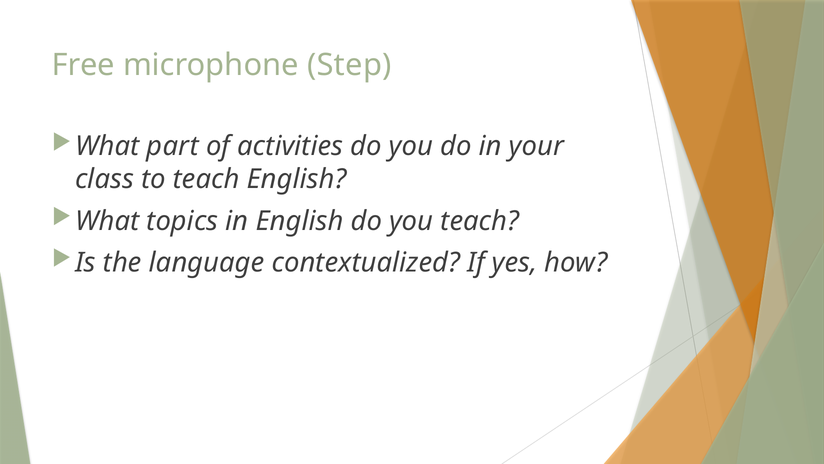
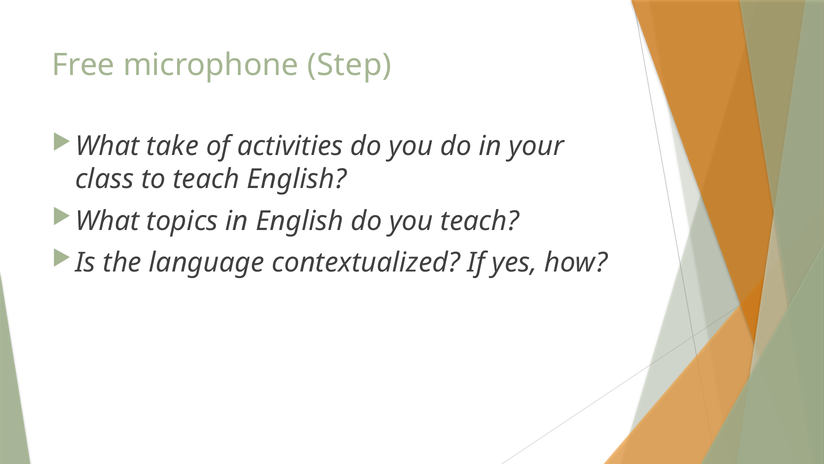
part: part -> take (173, 146)
